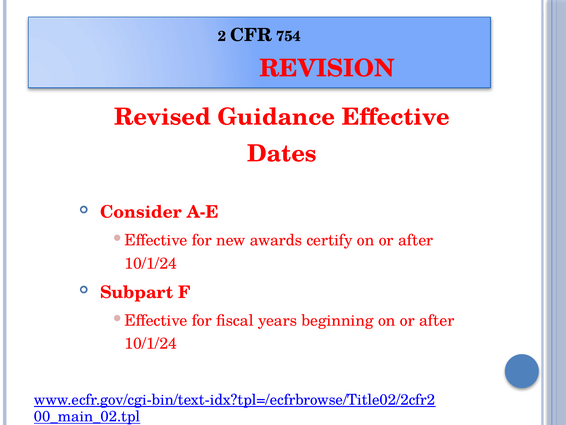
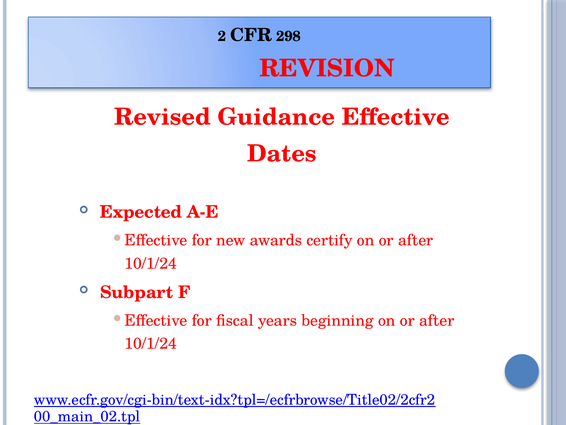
754: 754 -> 298 (289, 36)
Consider: Consider -> Expected (141, 212)
